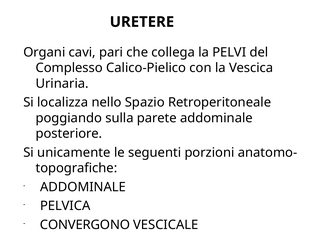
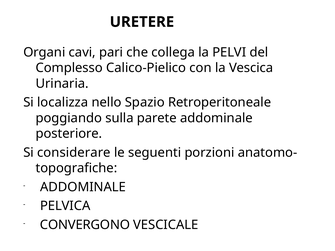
unicamente: unicamente -> considerare (74, 153)
